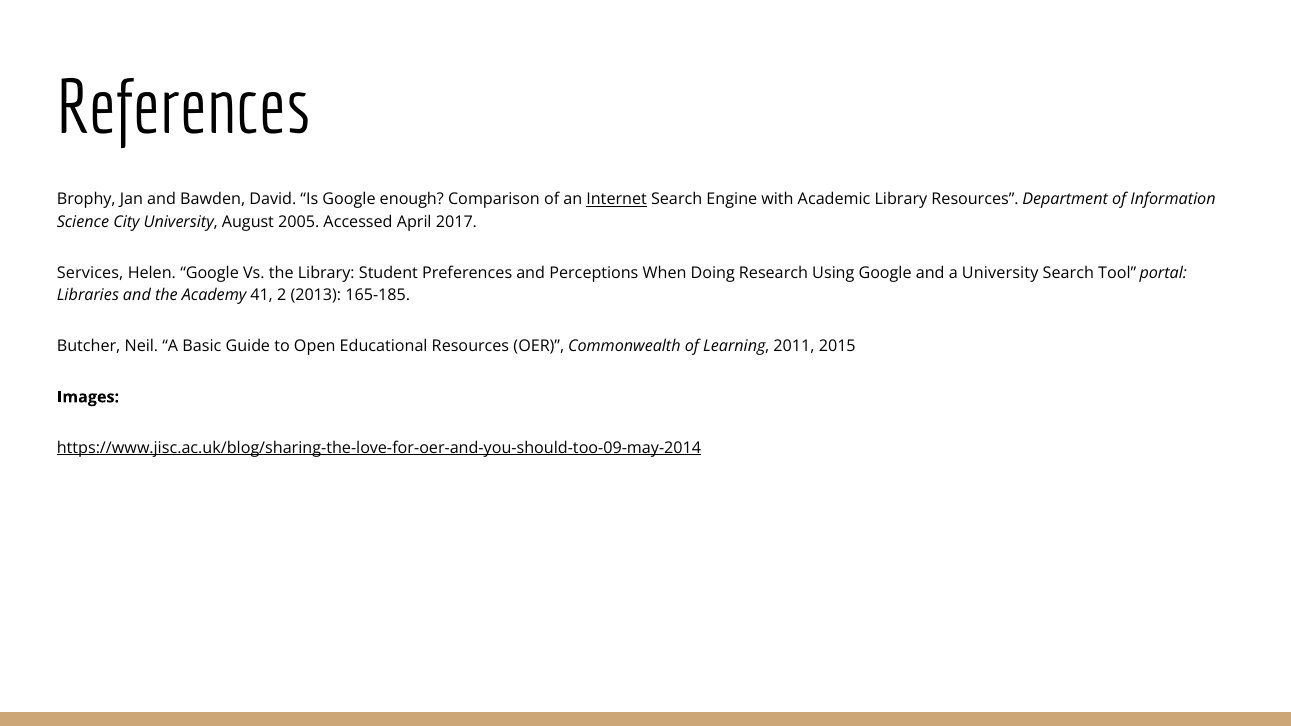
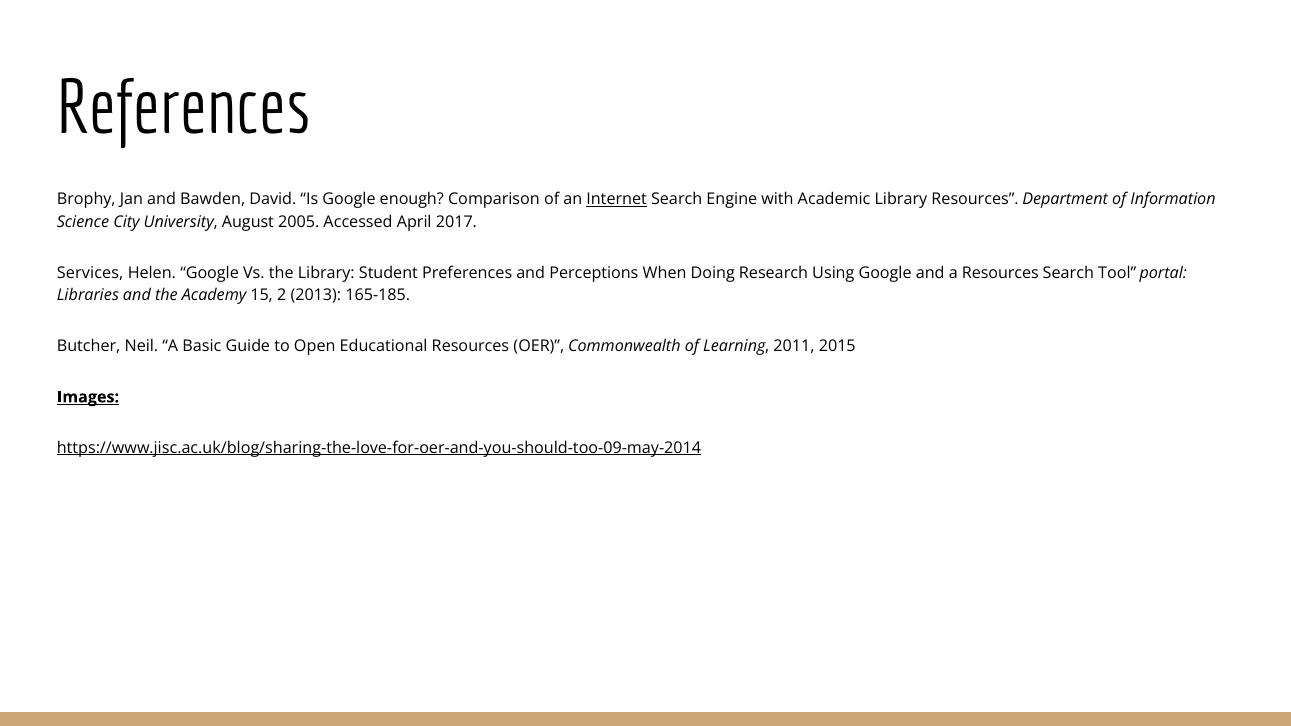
a University: University -> Resources (1000, 273)
41: 41 -> 15 (262, 295)
Images underline: none -> present (88, 397)
